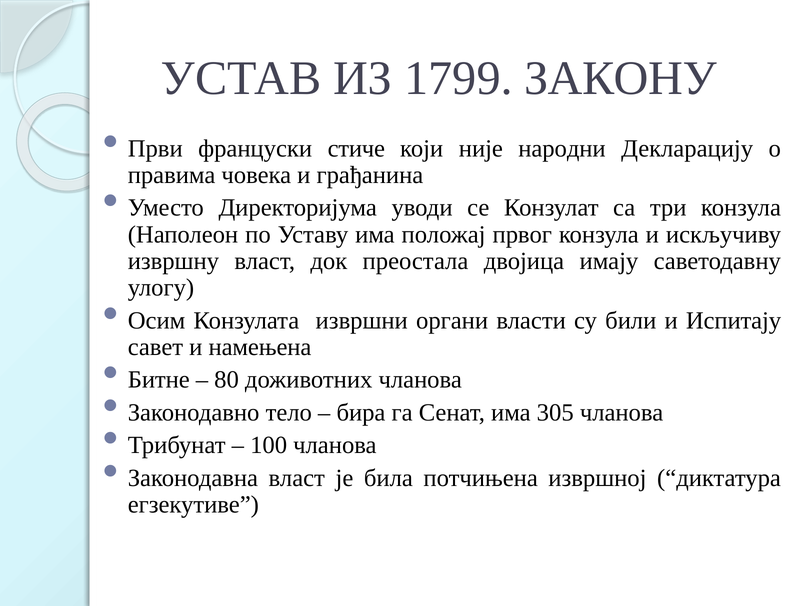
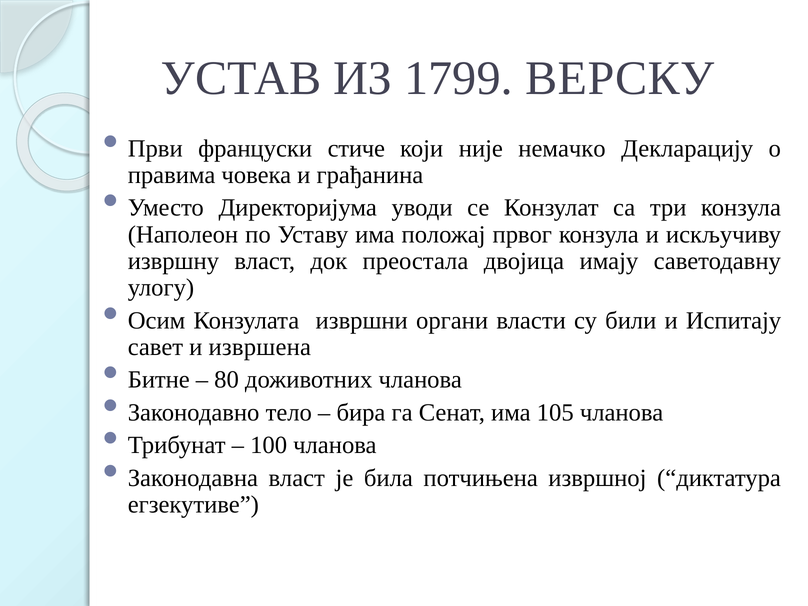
ЗАКОНУ: ЗАКОНУ -> ВЕРСКУ (620, 78)
народни: народни -> немачко (562, 148)
намењена: намењена -> извршена (260, 347)
305: 305 -> 105 (555, 413)
